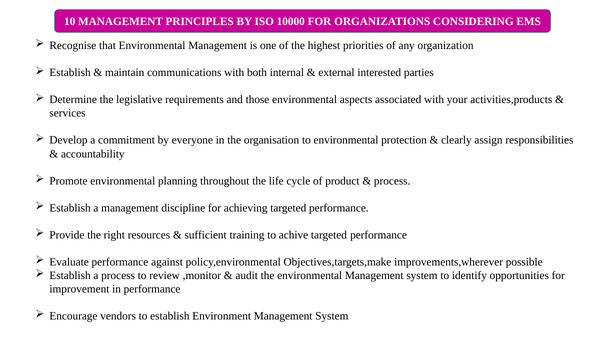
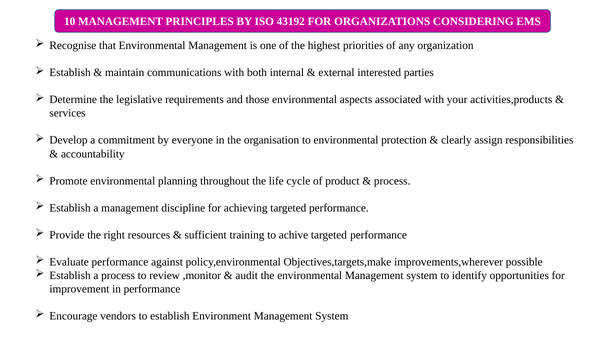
10000: 10000 -> 43192 (291, 22)
